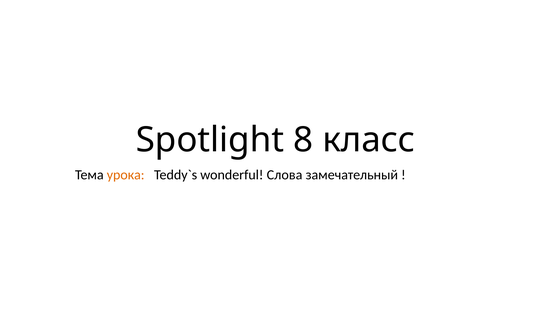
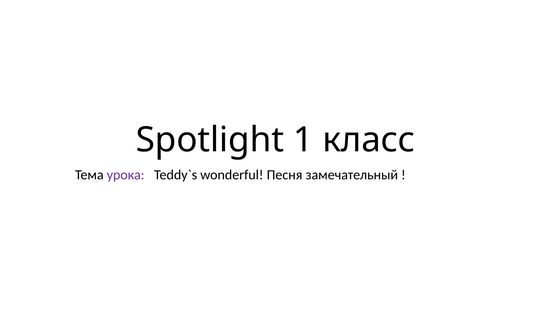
8: 8 -> 1 (303, 140)
урока colour: orange -> purple (126, 175)
Слова: Слова -> Песня (285, 175)
